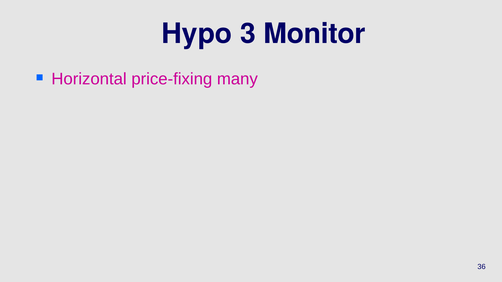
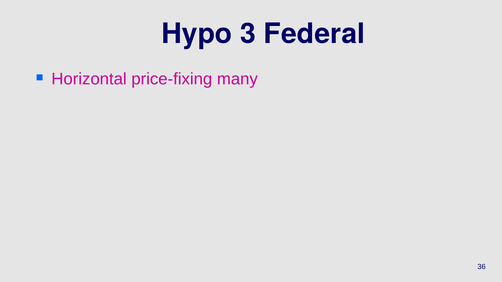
Monitor: Monitor -> Federal (314, 34)
